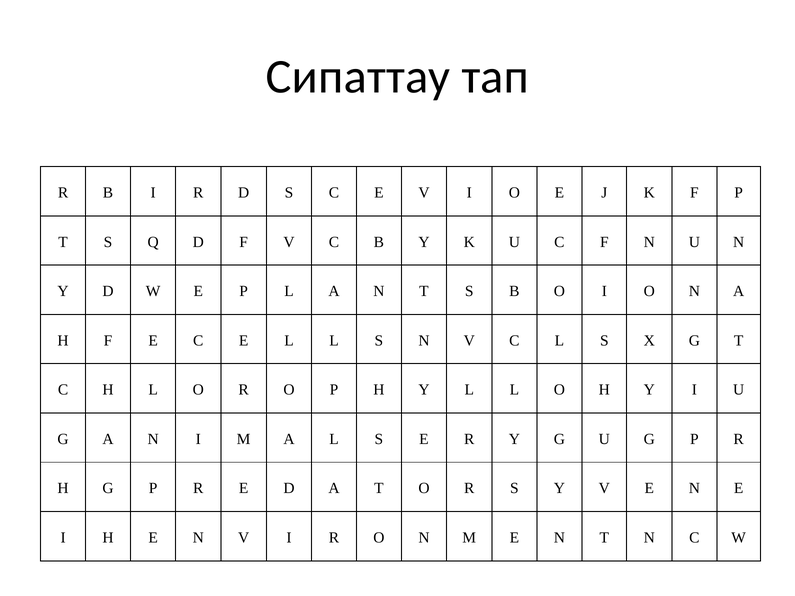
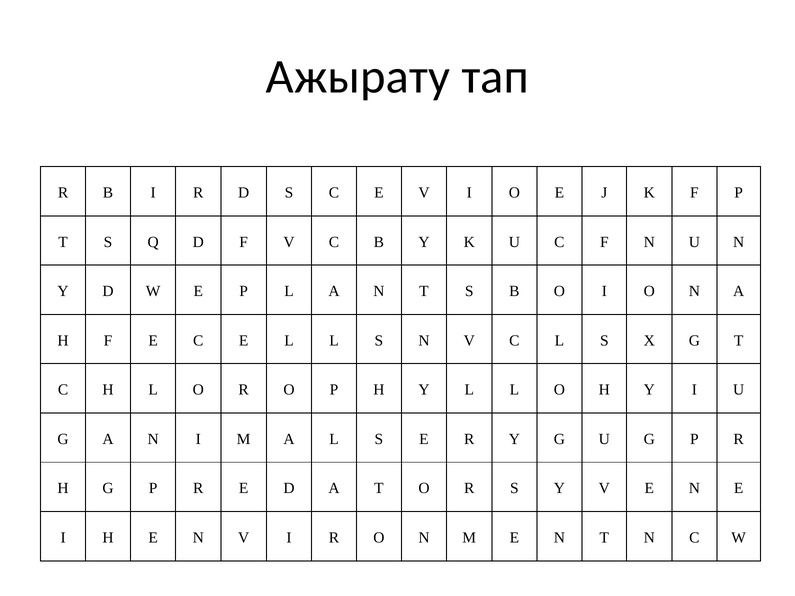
Сипаттау: Сипаттау -> Ажырату (358, 77)
